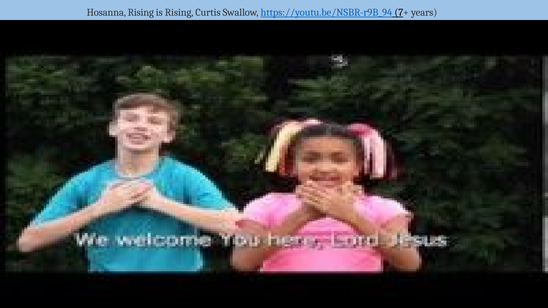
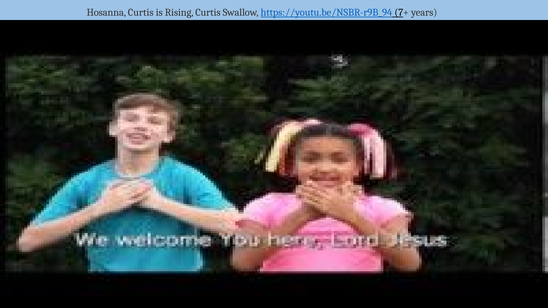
Hosanna Rising: Rising -> Curtis (141, 13)
